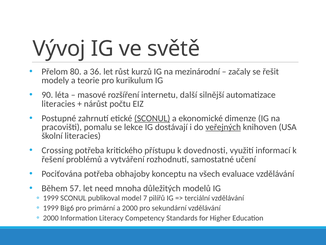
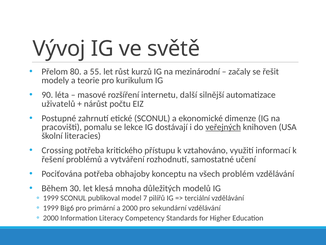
36: 36 -> 55 (96, 71)
literacies: literacies -> uživatelů (58, 104)
SCONUL underline: present -> none (152, 118)
dovednosti: dovednosti -> vztahováno (206, 150)
evaluace: evaluace -> problém (238, 173)
57: 57 -> 30 (75, 188)
need: need -> klesá (104, 188)
